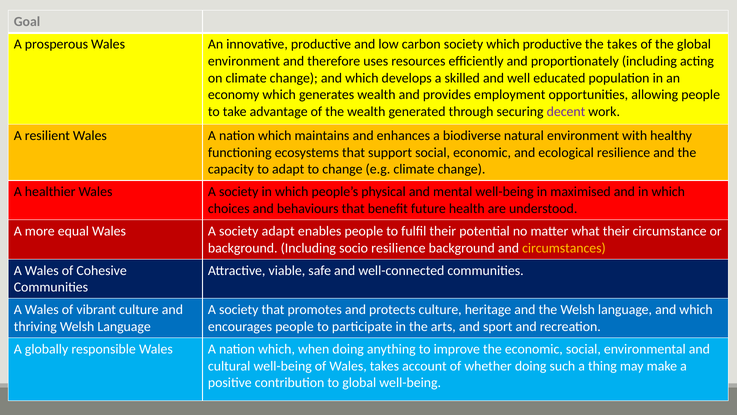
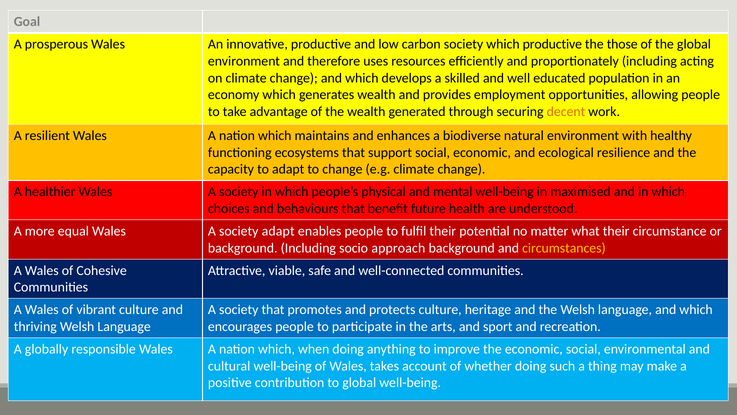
the takes: takes -> those (622, 44)
decent colour: purple -> orange (566, 112)
socio resilience: resilience -> approach (398, 248)
